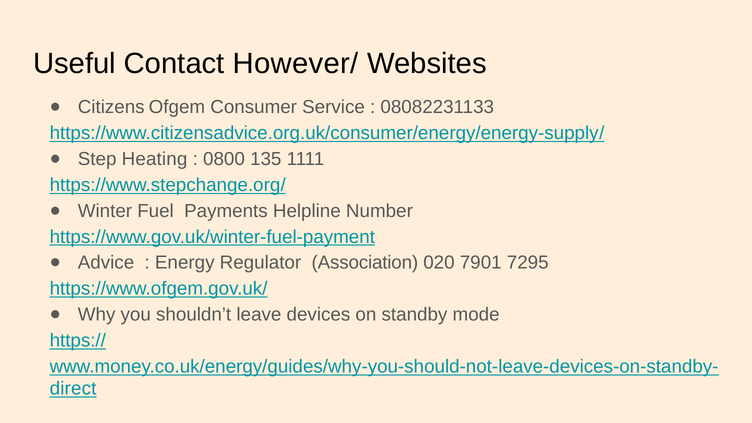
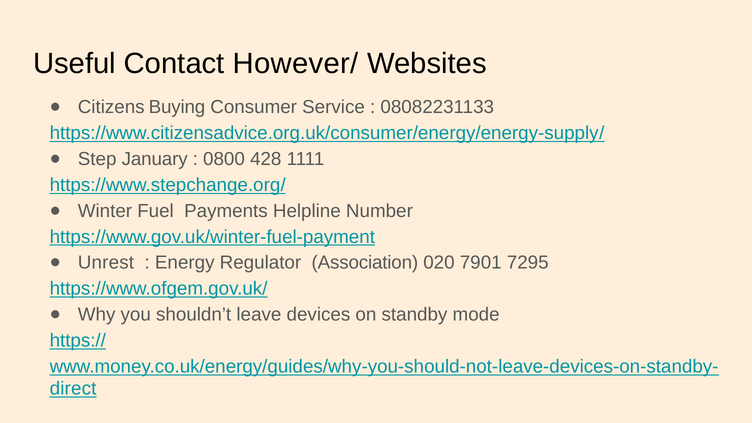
Ofgem: Ofgem -> Buying (177, 107)
Heating: Heating -> January (155, 159)
135: 135 -> 428 (266, 159)
Advice: Advice -> Unrest (106, 263)
